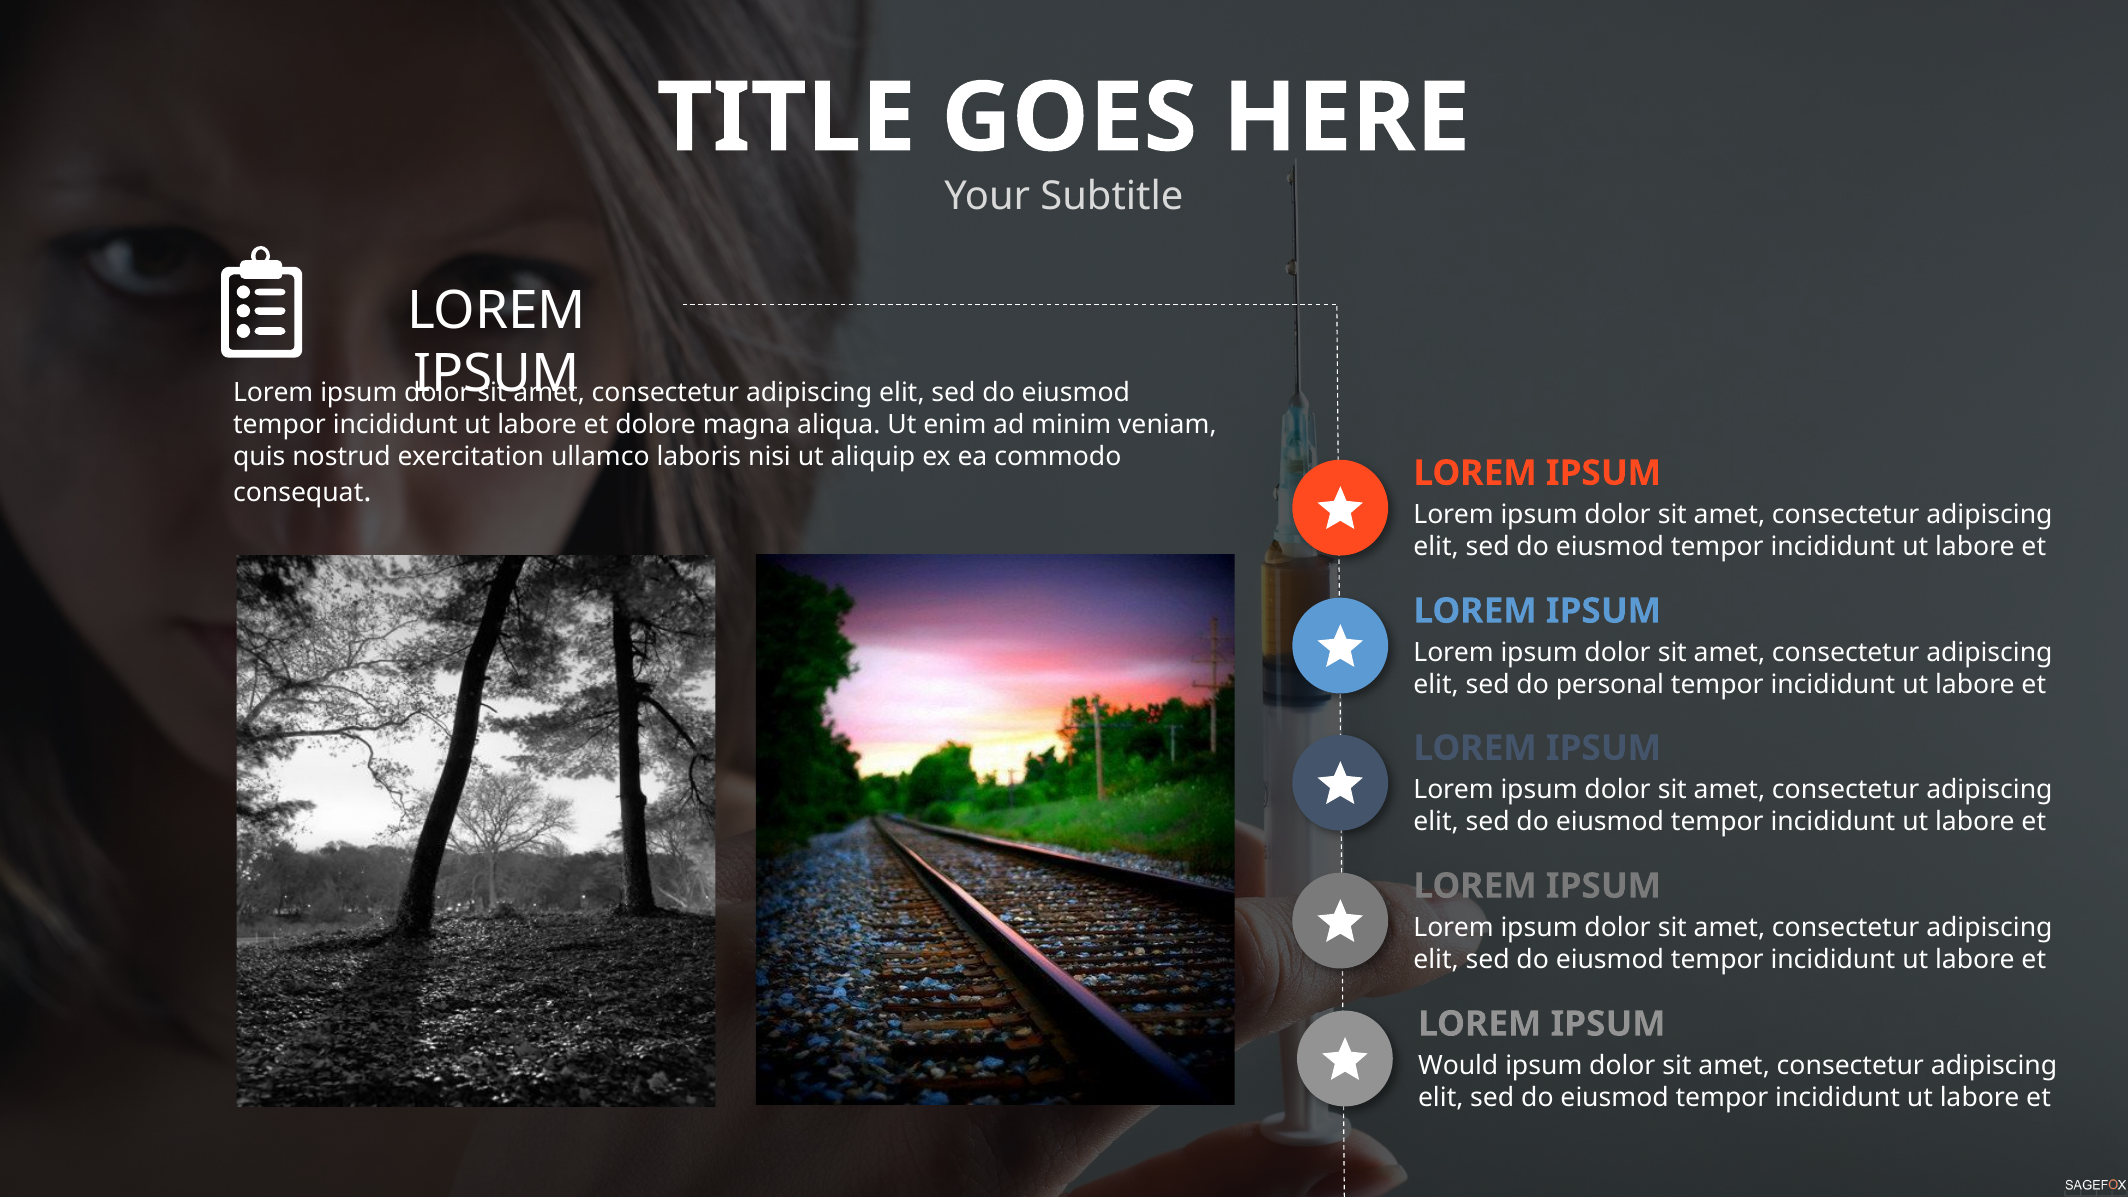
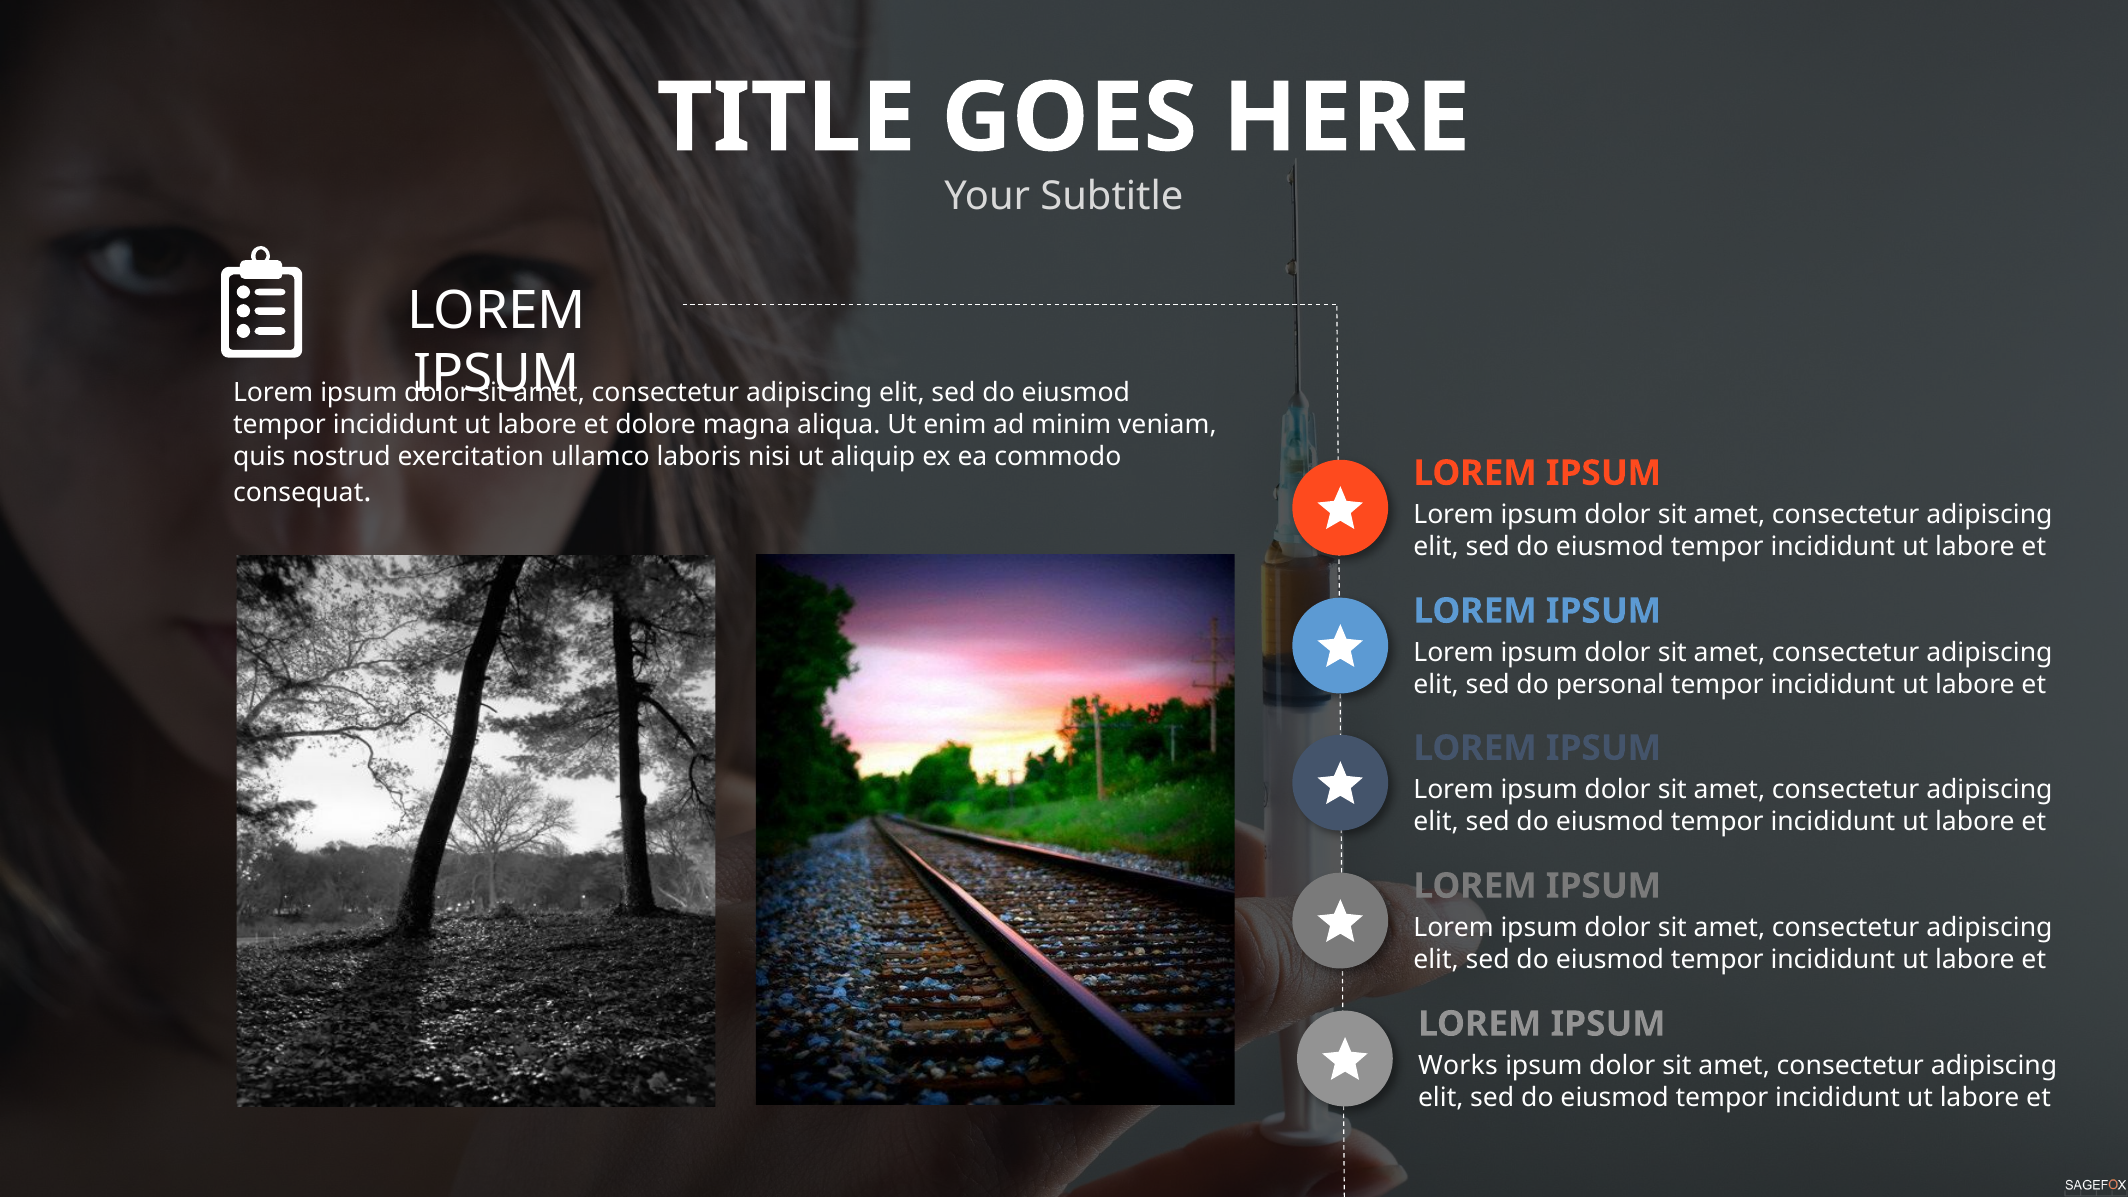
Would: Would -> Works (1458, 1066)
